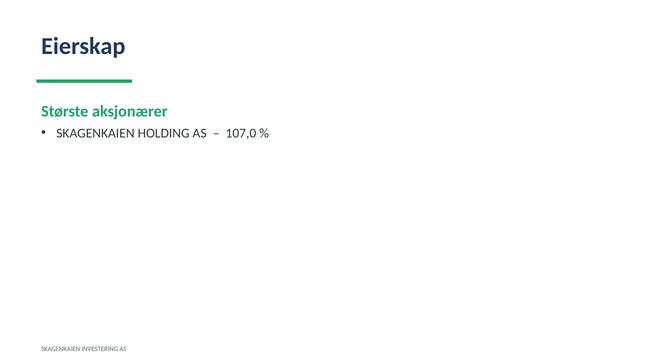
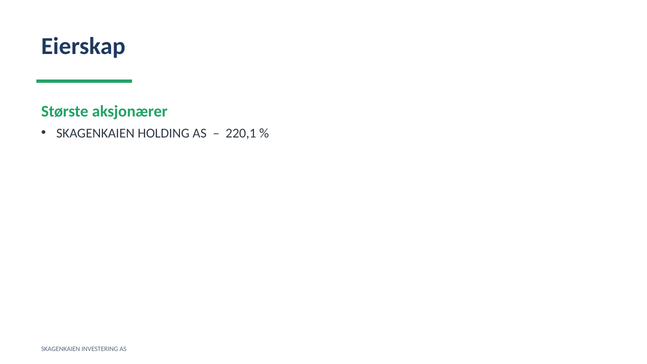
107,0: 107,0 -> 220,1 (241, 133)
